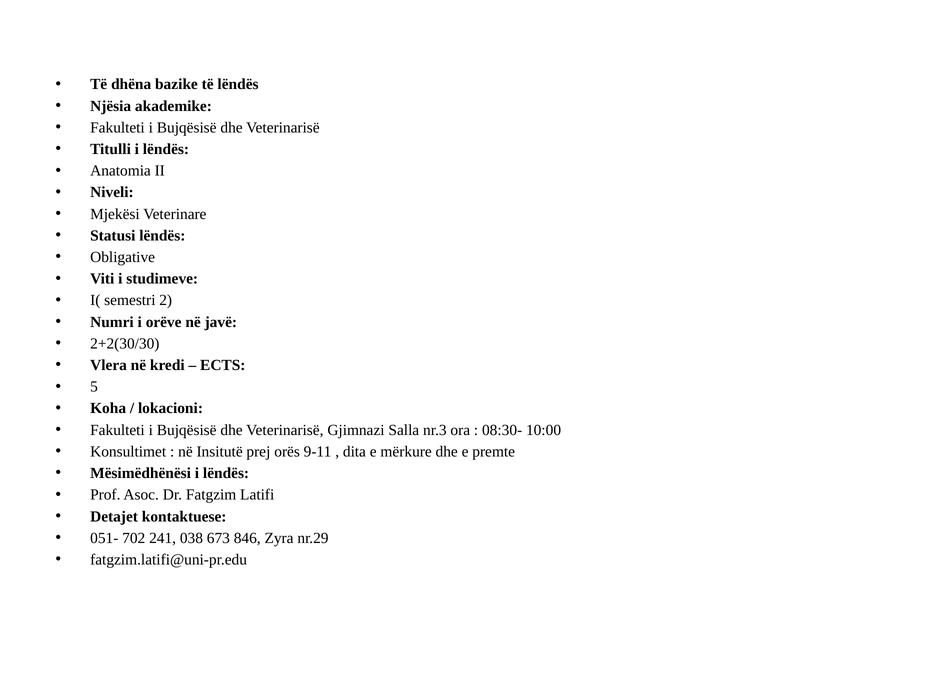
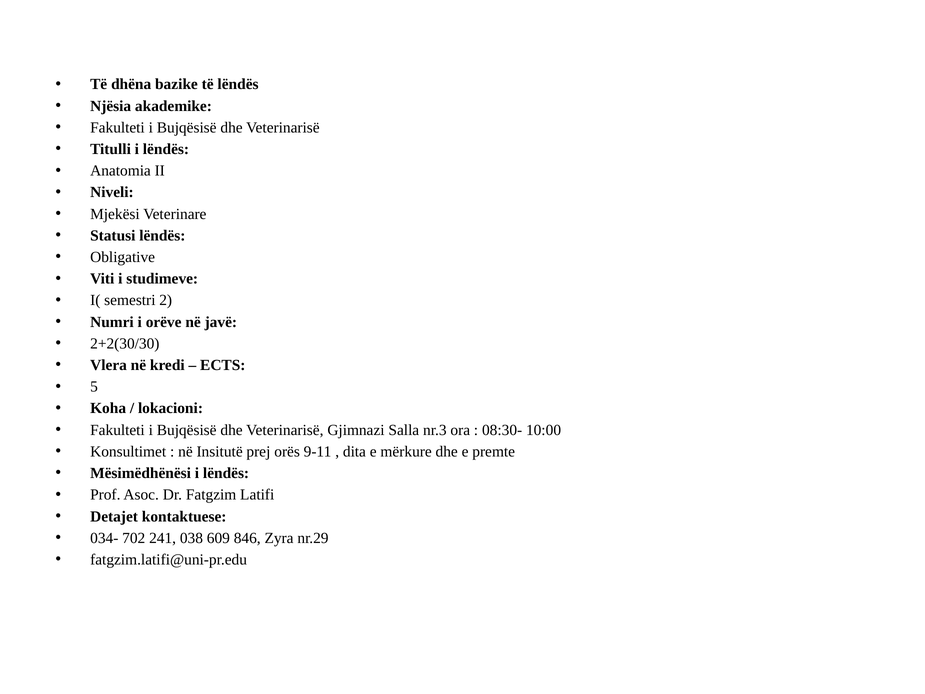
051-: 051- -> 034- (104, 538)
673: 673 -> 609 (218, 538)
